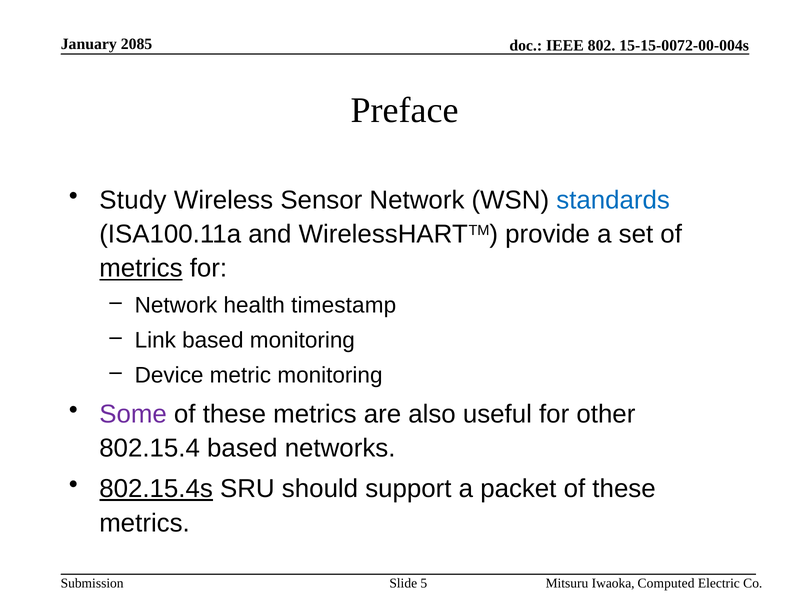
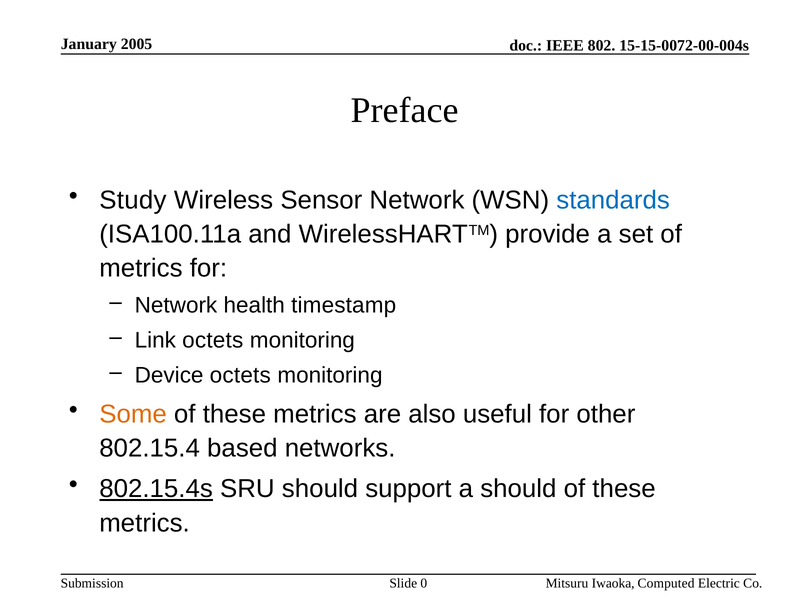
2085: 2085 -> 2005 (137, 44)
metrics underline: present -> none (141, 268)
Link based: based -> octets (213, 340)
Device metric: metric -> octets (240, 375)
Some colour: purple -> orange (133, 414)
a packet: packet -> should (518, 488)
5: 5 -> 0 (424, 583)
